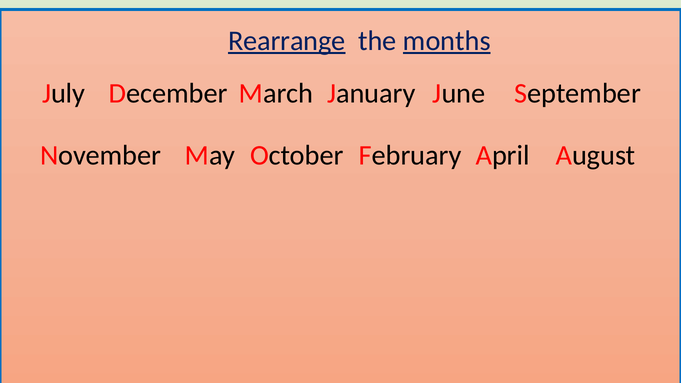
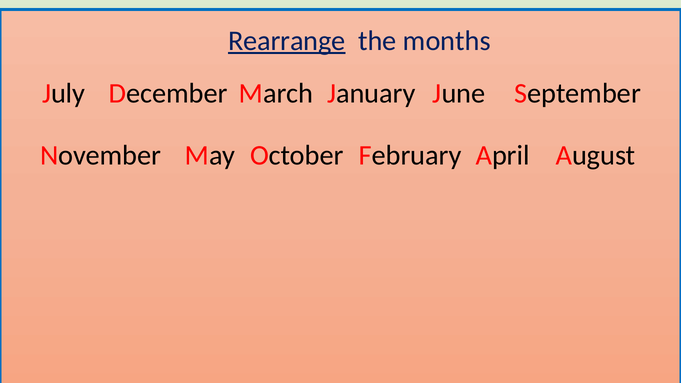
months underline: present -> none (447, 41)
